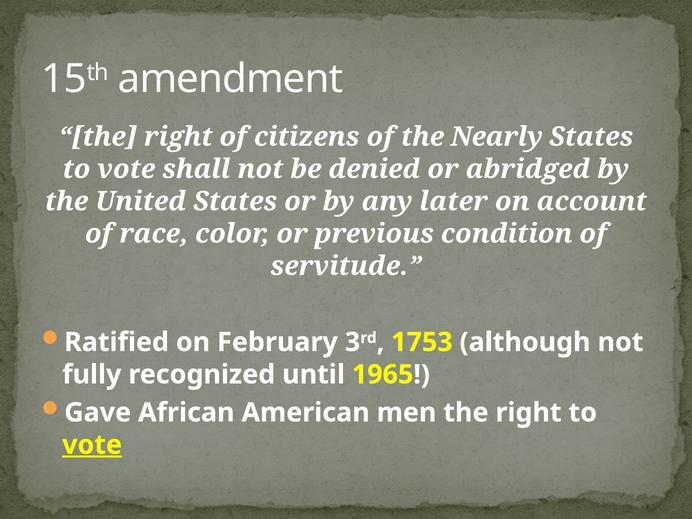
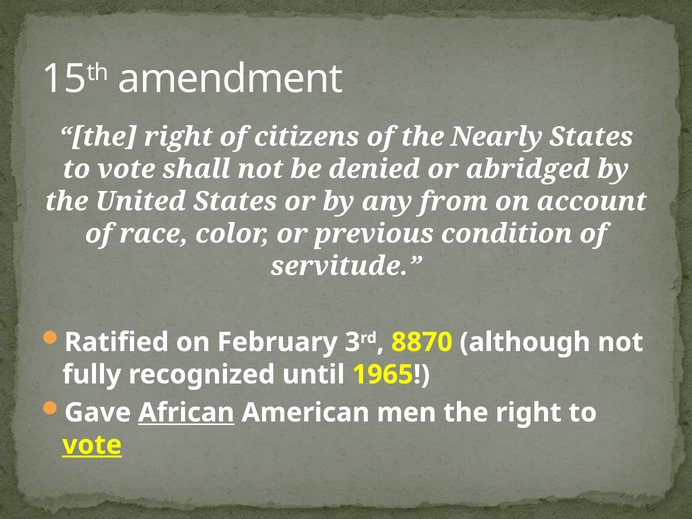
later: later -> from (454, 201)
1753: 1753 -> 8870 (422, 342)
African underline: none -> present (186, 413)
